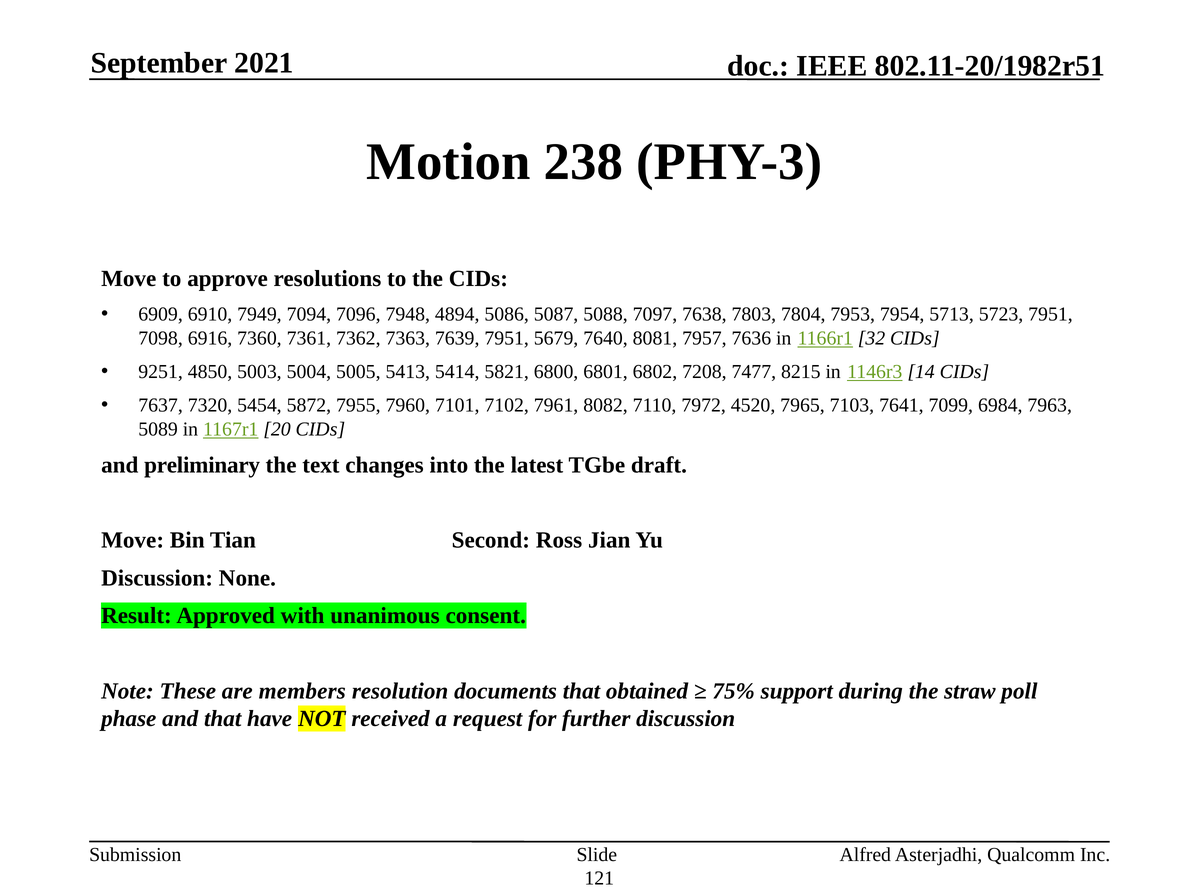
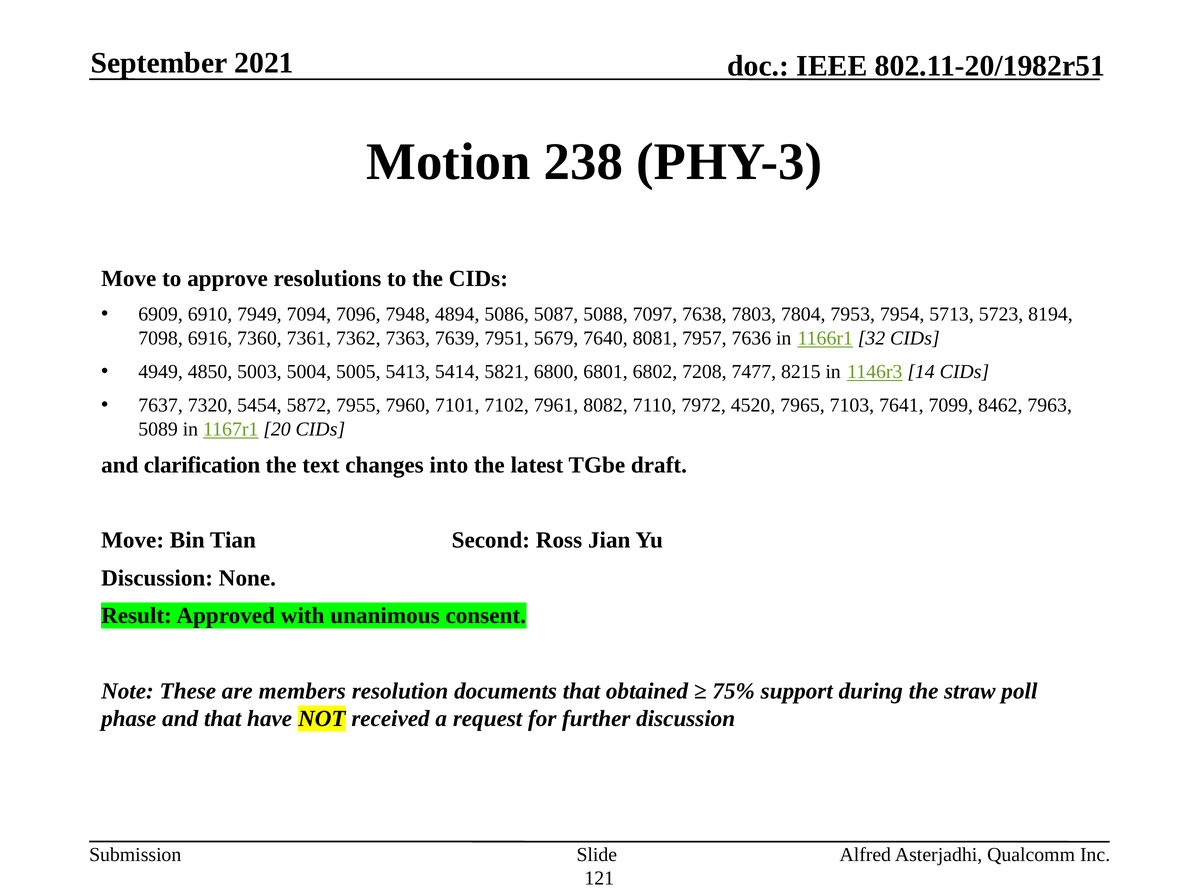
5723 7951: 7951 -> 8194 (1050, 315)
9251: 9251 -> 4949 (161, 372)
6984: 6984 -> 8462 (1000, 406)
preliminary: preliminary -> clarification (202, 465)
